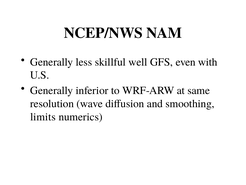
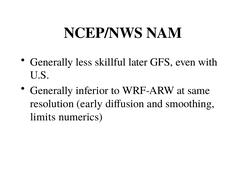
well: well -> later (138, 62)
wave: wave -> early (90, 103)
